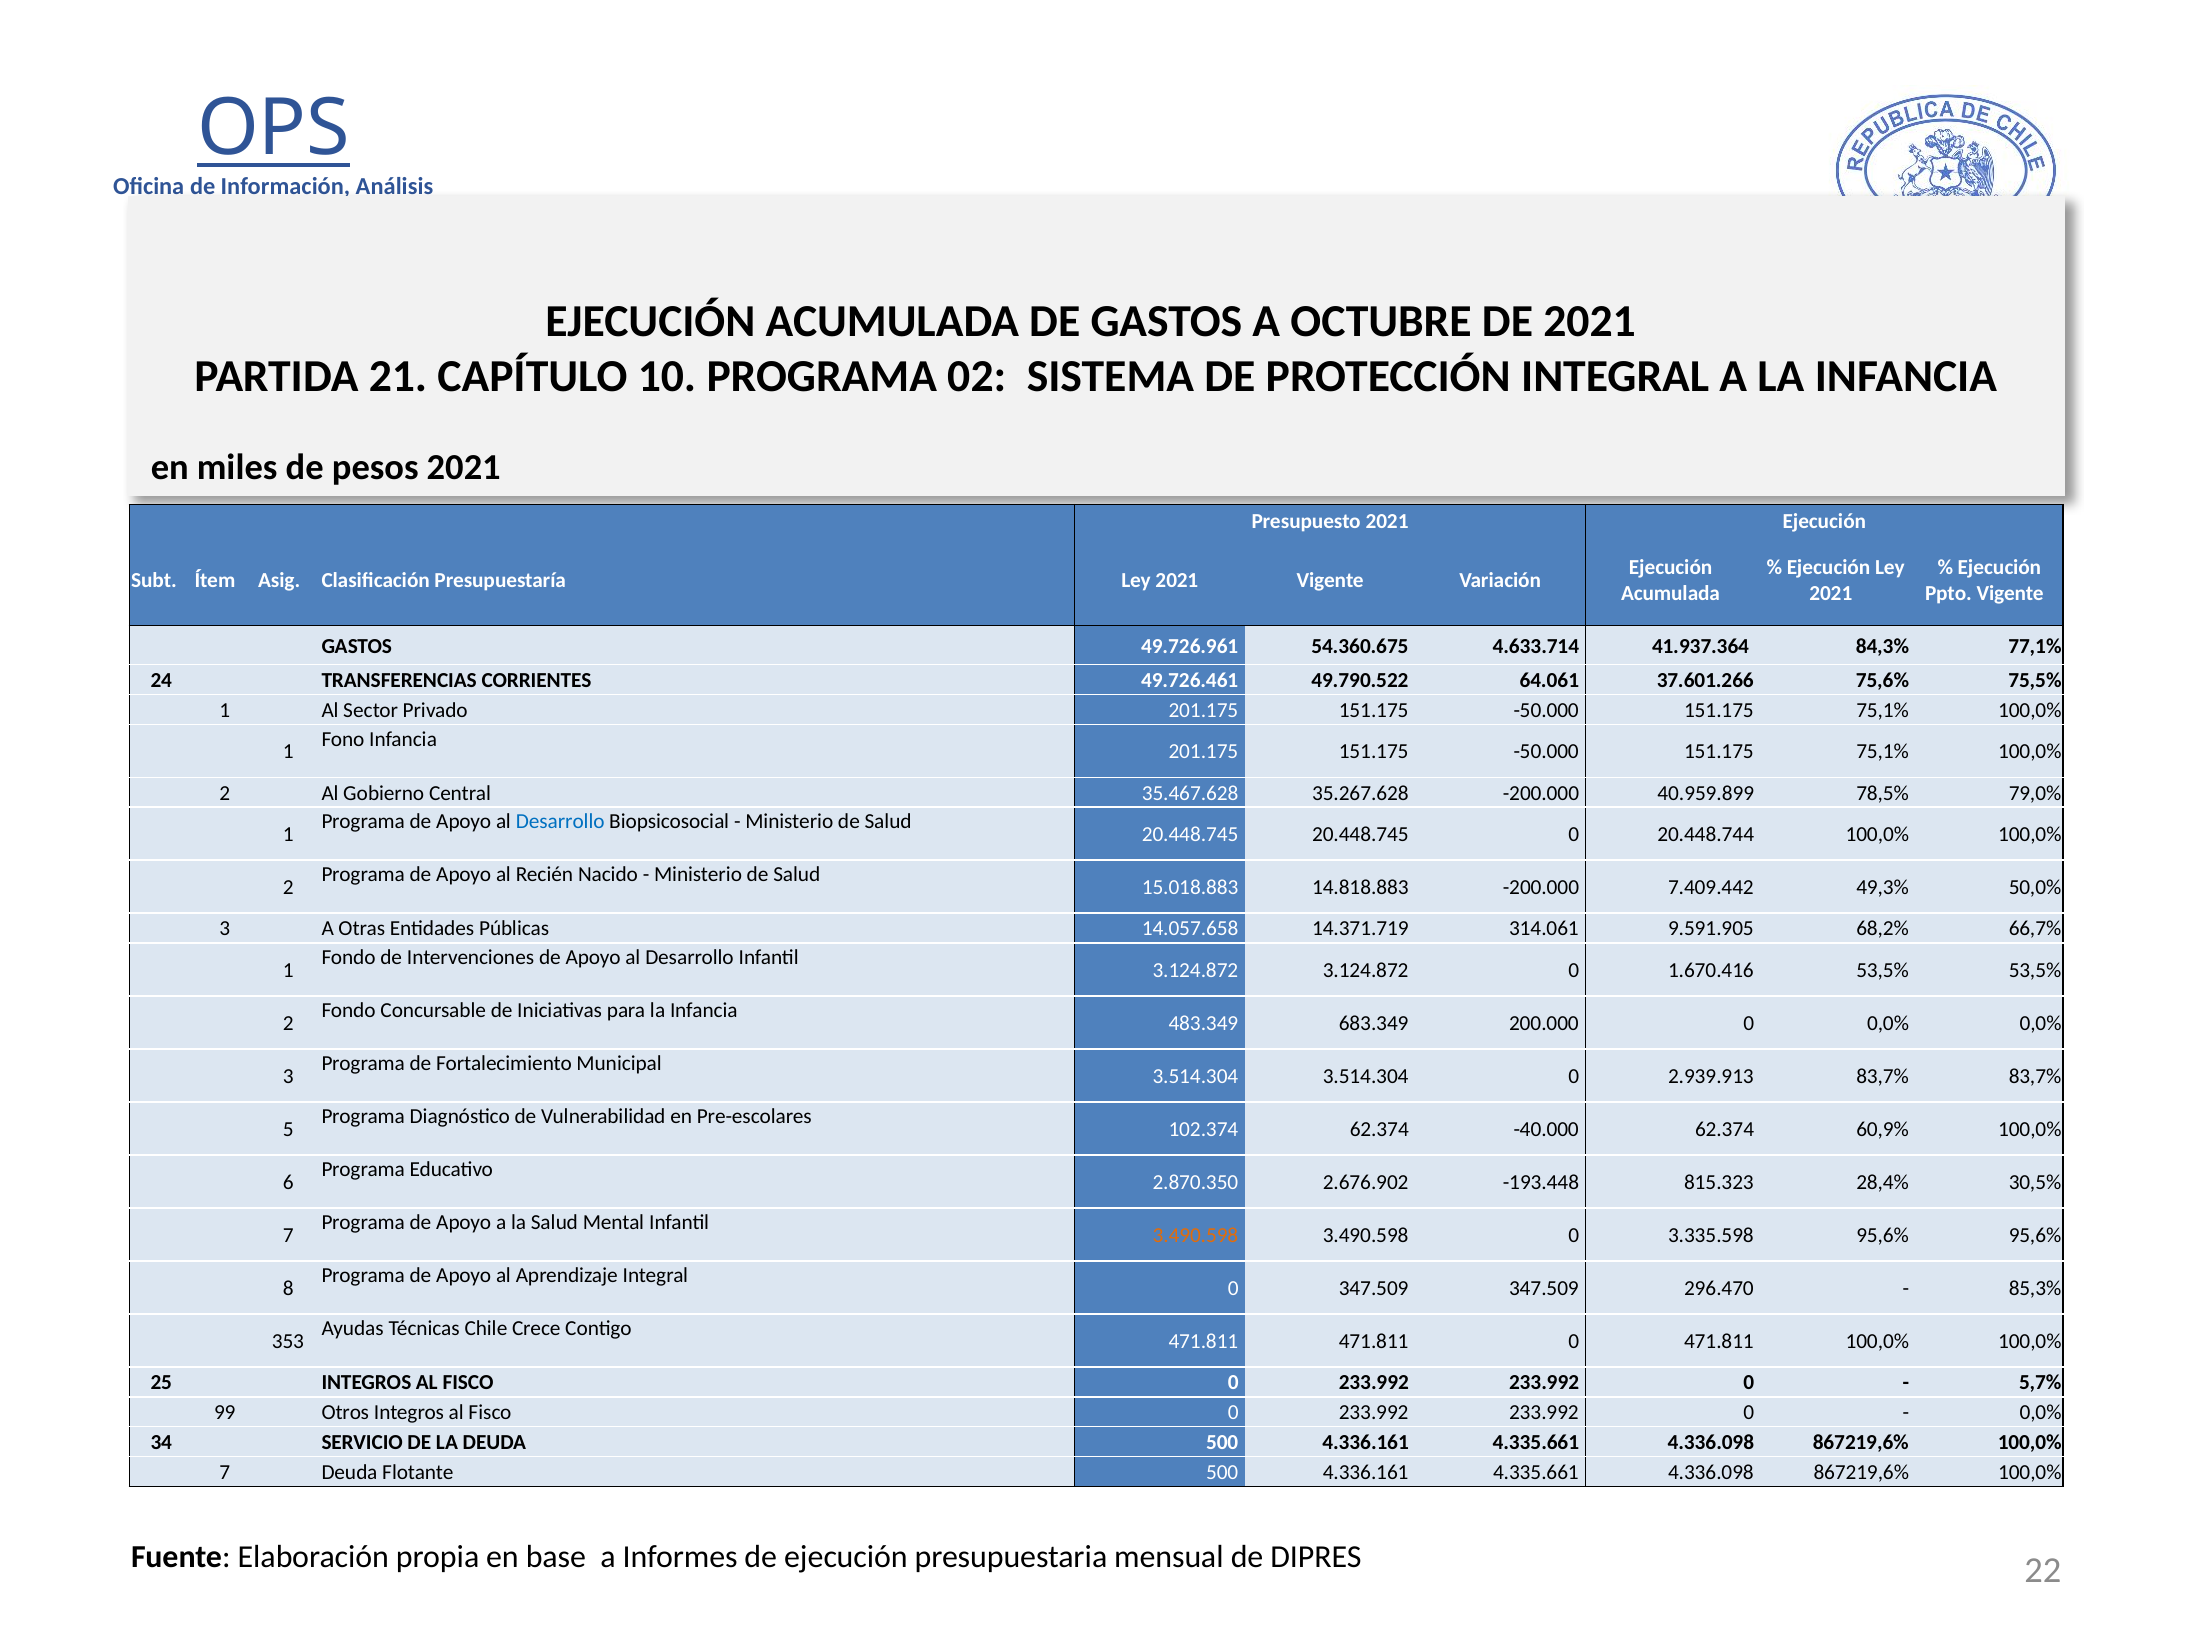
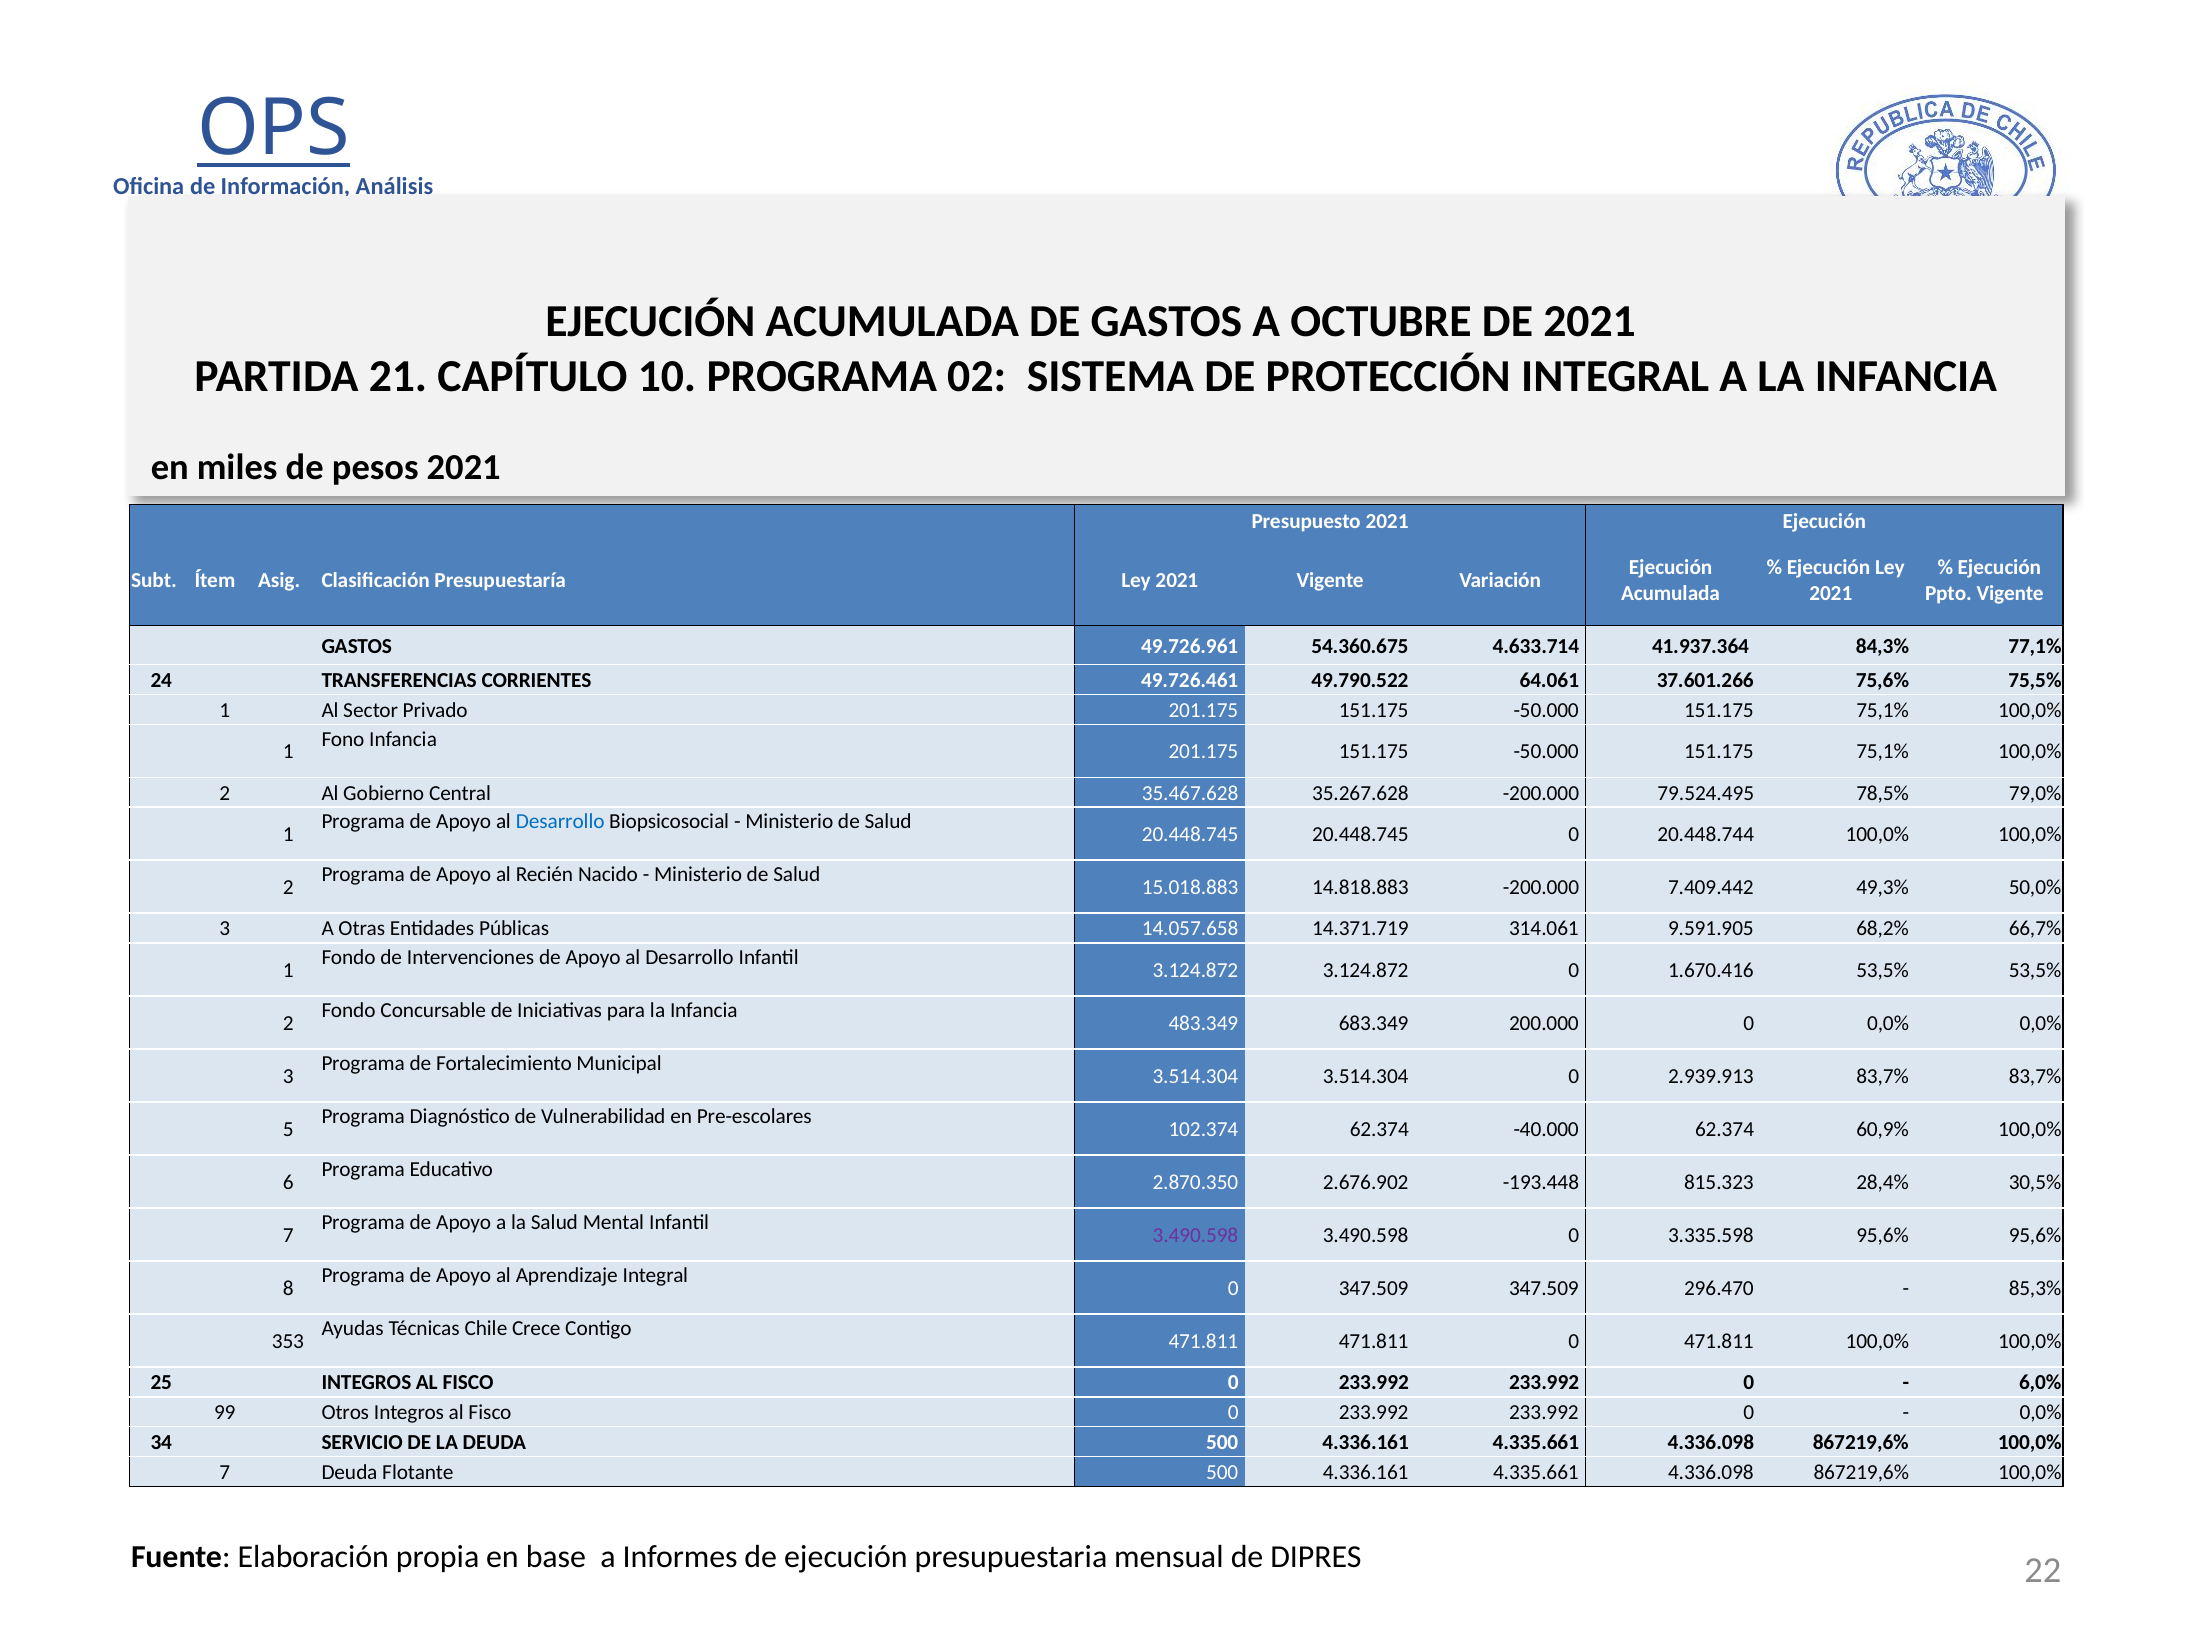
40.959.899: 40.959.899 -> 79.524.495 (1706, 793)
3.490.598 colour: orange -> purple (1195, 1235)
5,7%: 5,7% -> 6,0% (2040, 1383)
